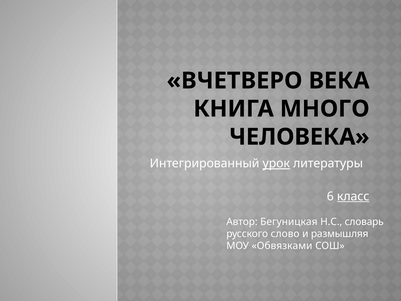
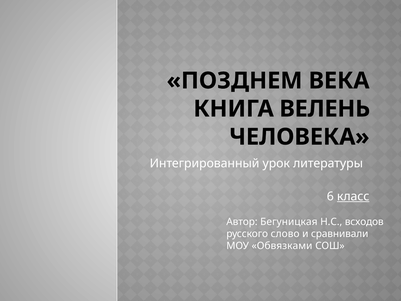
ВЧЕТВЕРО: ВЧЕТВЕРО -> ПОЗДНЕМ (235, 81)
МНОГО: МНОГО -> ВЕЛЕНЬ (325, 109)
урок underline: present -> none (276, 163)
словарь: словарь -> всходов (364, 222)
размышляя: размышляя -> сравнивали (340, 234)
